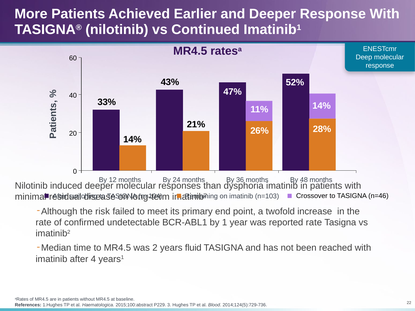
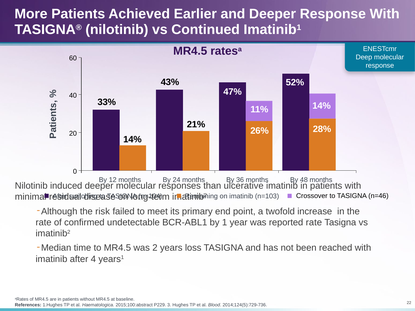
dysphoria: dysphoria -> ulcerative (244, 186)
fluid: fluid -> loss (193, 248)
